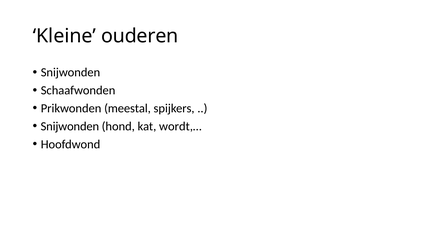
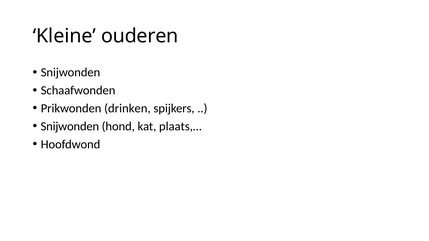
meestal: meestal -> drinken (127, 109)
wordt,…: wordt,… -> plaats,… (180, 126)
